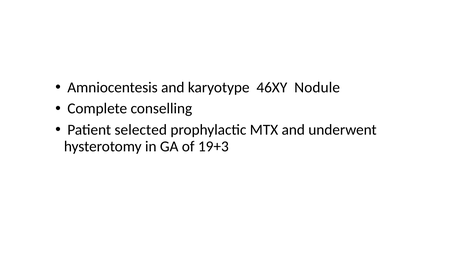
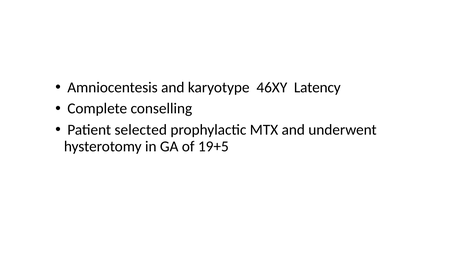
Nodule: Nodule -> Latency (317, 87)
19+3: 19+3 -> 19+5 (213, 146)
